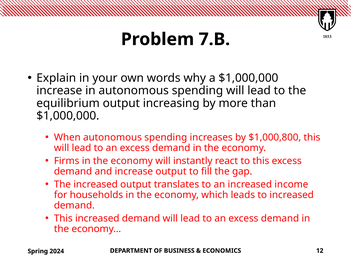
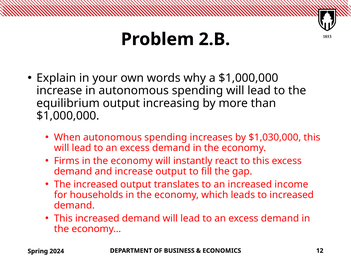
7.B: 7.B -> 2.B (214, 39)
$1,000,800: $1,000,800 -> $1,030,000 (275, 137)
